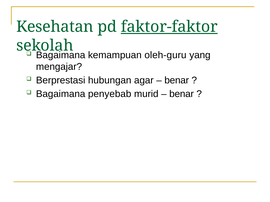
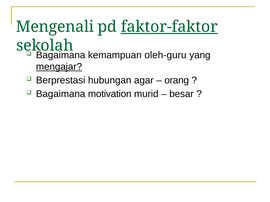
Kesehatan: Kesehatan -> Mengenali (55, 27)
mengajar underline: none -> present (59, 67)
benar: benar -> orang (177, 80)
penyebab: penyebab -> motivation (110, 94)
benar: benar -> besar (181, 94)
